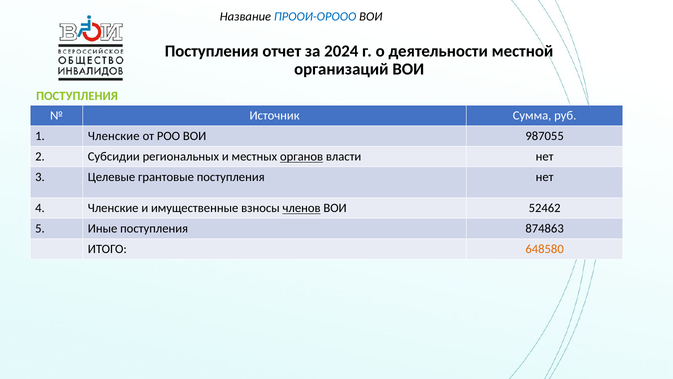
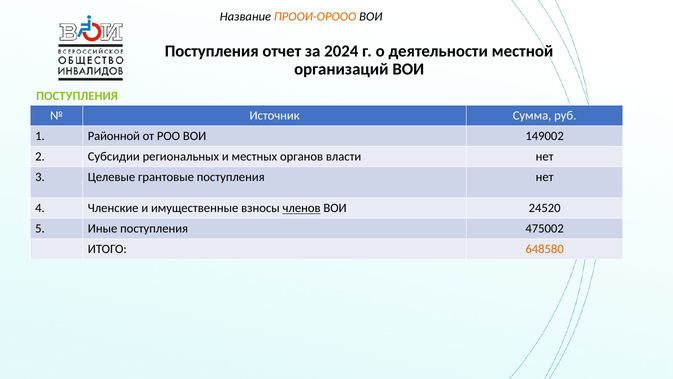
ПРООИ-ОРООО colour: blue -> orange (315, 17)
1 Членские: Членские -> Районной (114, 136)
987055: 987055 -> 149002 (545, 136)
органов underline: present -> none (302, 157)
52462: 52462 -> 24520 (545, 208)
874863: 874863 -> 475002 (545, 229)
